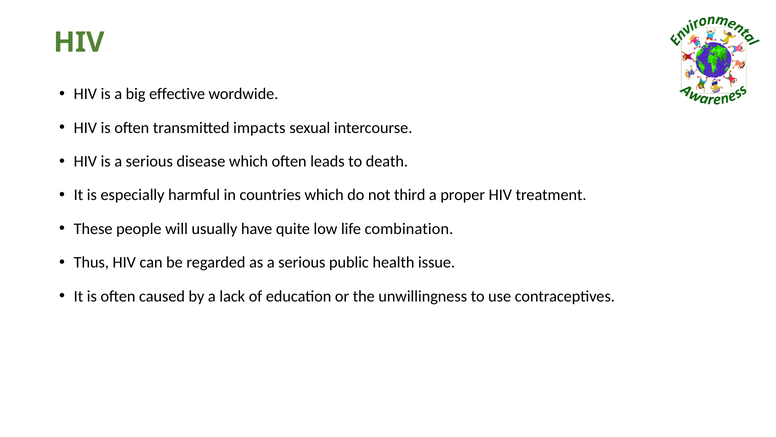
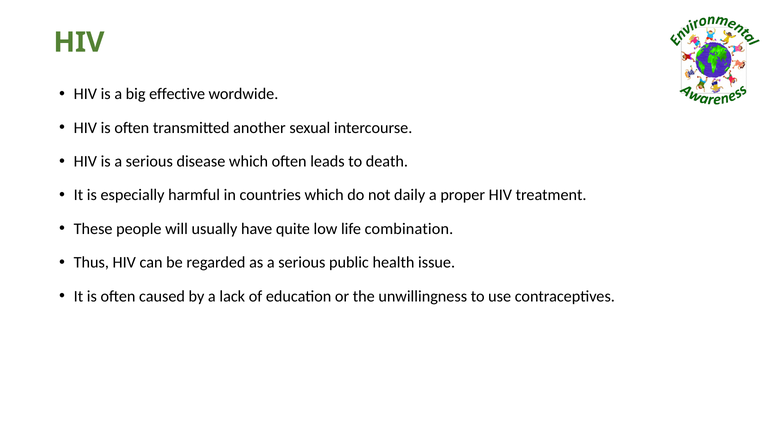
impacts: impacts -> another (259, 128)
third: third -> daily (410, 195)
